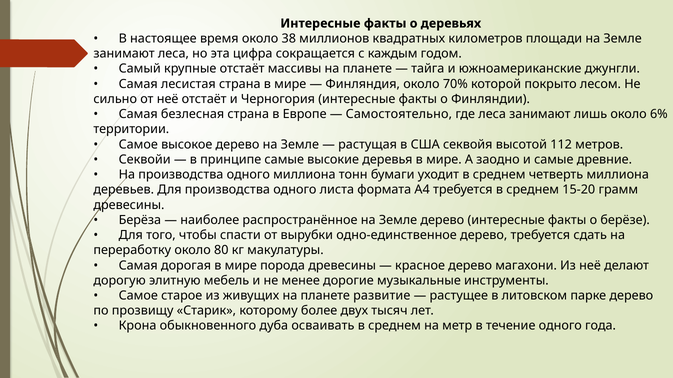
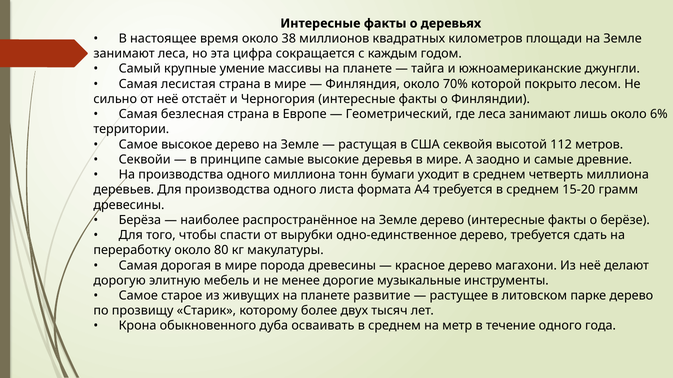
крупные отстаёт: отстаёт -> умение (242, 69)
Самостоятельно: Самостоятельно -> Геометрический (399, 114)
